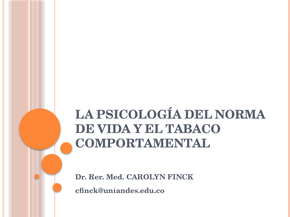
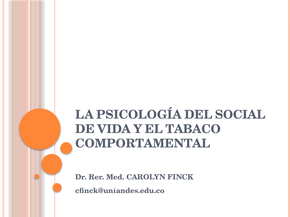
NORMA: NORMA -> SOCIAL (240, 115)
